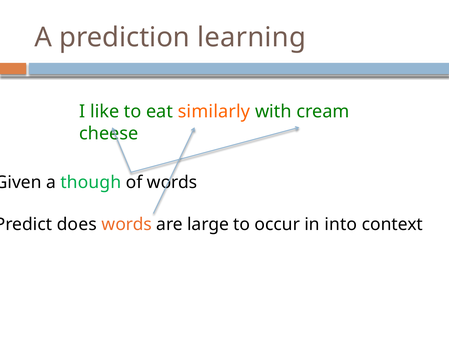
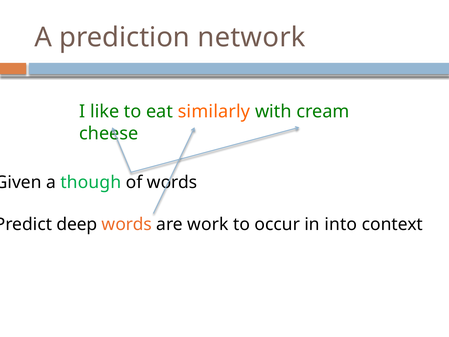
learning: learning -> network (252, 37)
does: does -> deep (77, 224)
large: large -> work (208, 224)
